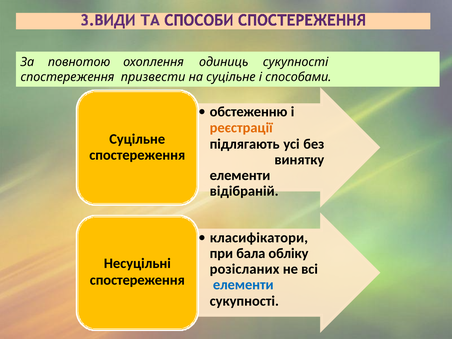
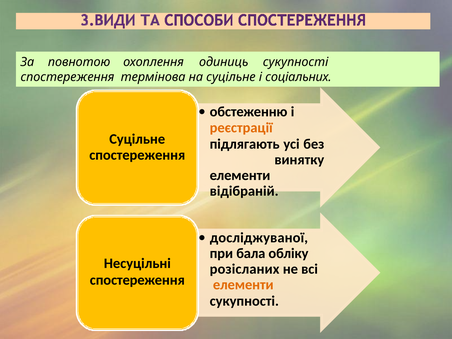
призвести: призвести -> термінова (153, 77)
способами: способами -> соціальних (298, 77)
класифікатори: класифікатори -> досліджуваної (259, 238)
елементи colour: blue -> orange (243, 285)
